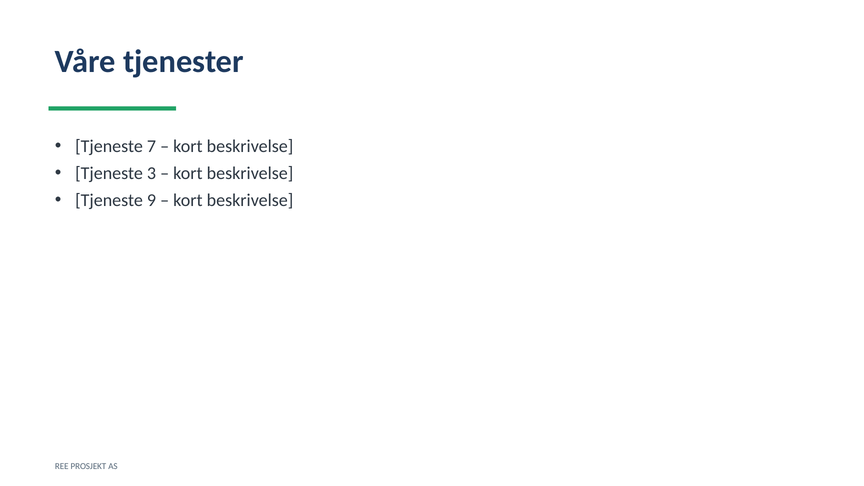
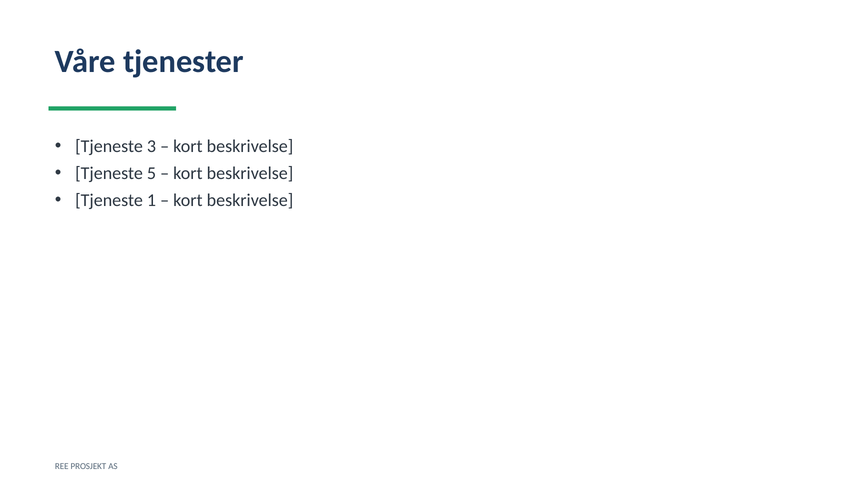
7: 7 -> 3 (151, 146)
3: 3 -> 5 (151, 173)
9: 9 -> 1 (151, 200)
